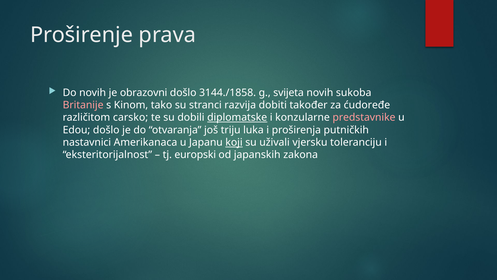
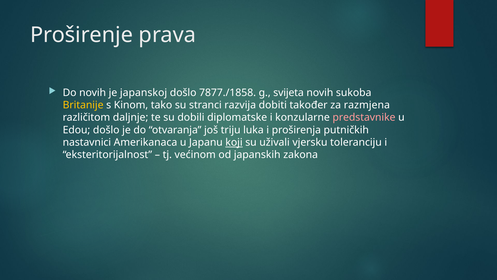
obrazovni: obrazovni -> japanskoj (144, 92)
3144./1858: 3144./1858 -> 7877./1858 (228, 92)
Britanije colour: pink -> yellow (83, 105)
ćudoređe: ćudoređe -> razmjena (367, 105)
carsko: carsko -> daljnje (131, 117)
diplomatske underline: present -> none (237, 117)
europski: europski -> većinom (195, 155)
